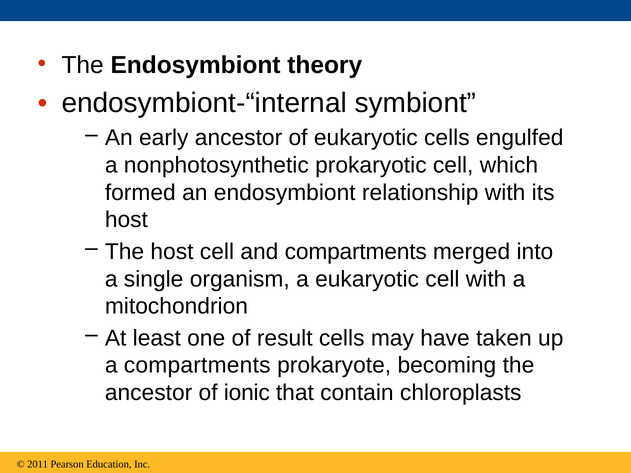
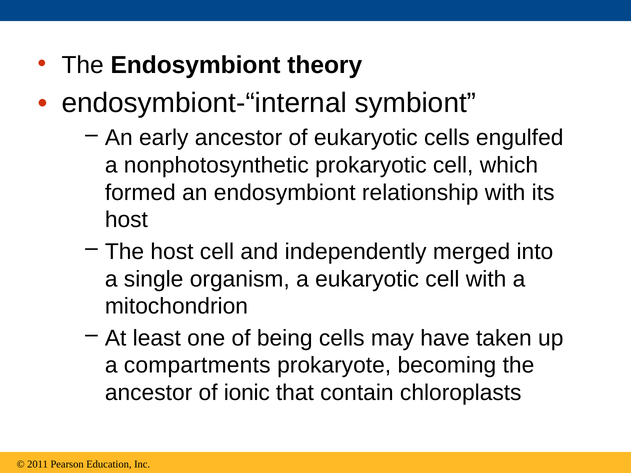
and compartments: compartments -> independently (356, 252)
result: result -> being (285, 338)
